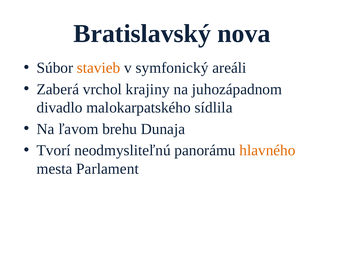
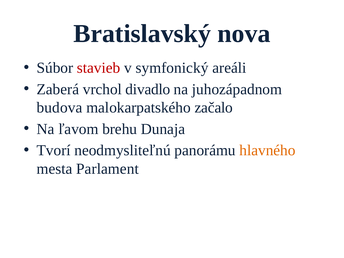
stavieb colour: orange -> red (99, 68)
krajiny: krajiny -> divadlo (148, 89)
divadlo: divadlo -> budova (60, 108)
sídlila: sídlila -> začalo (214, 108)
